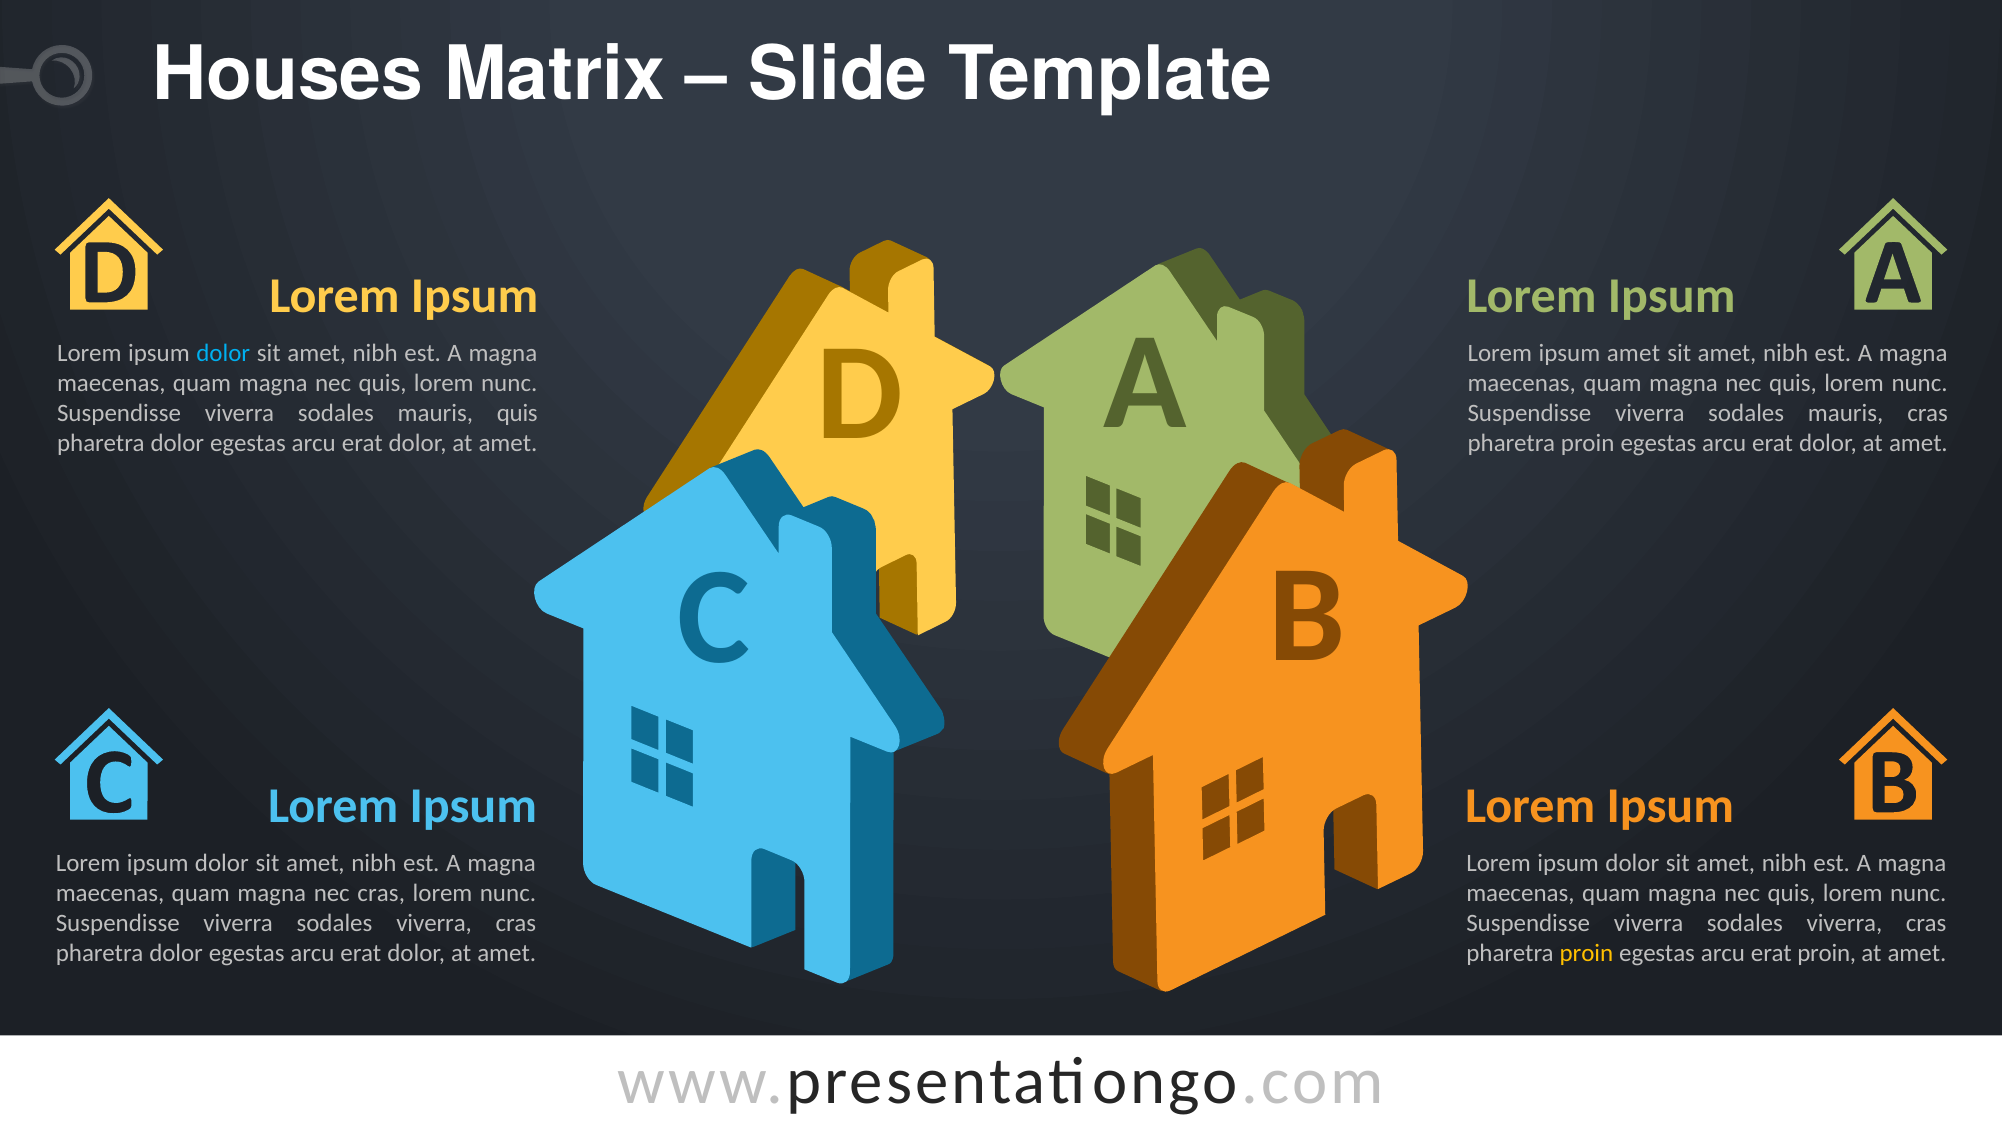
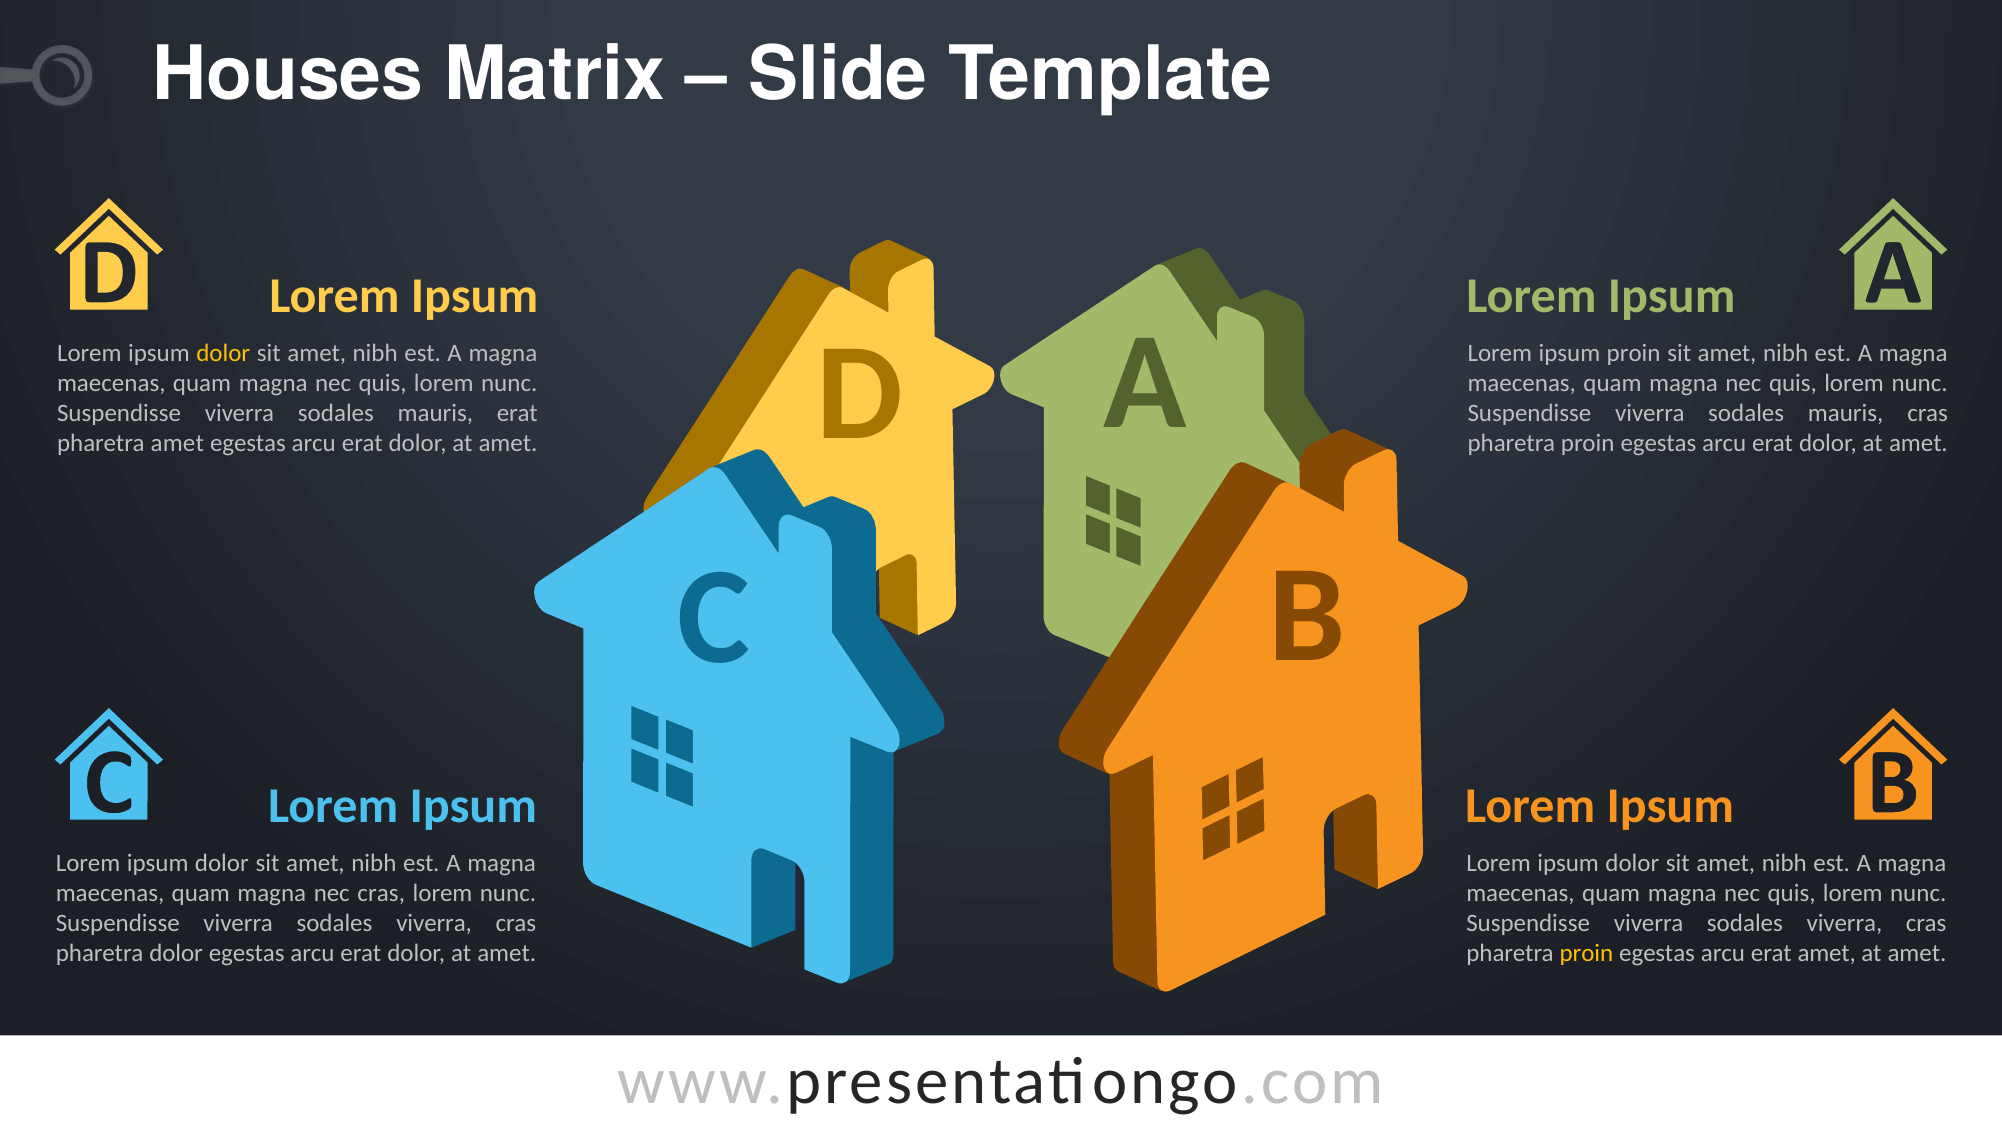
dolor colour: light blue -> yellow (223, 353)
ipsum amet: amet -> proin (1634, 353)
mauris quis: quis -> erat (517, 413)
dolor: dolor -> amet (177, 443)
erat proin: proin -> amet (1827, 954)
